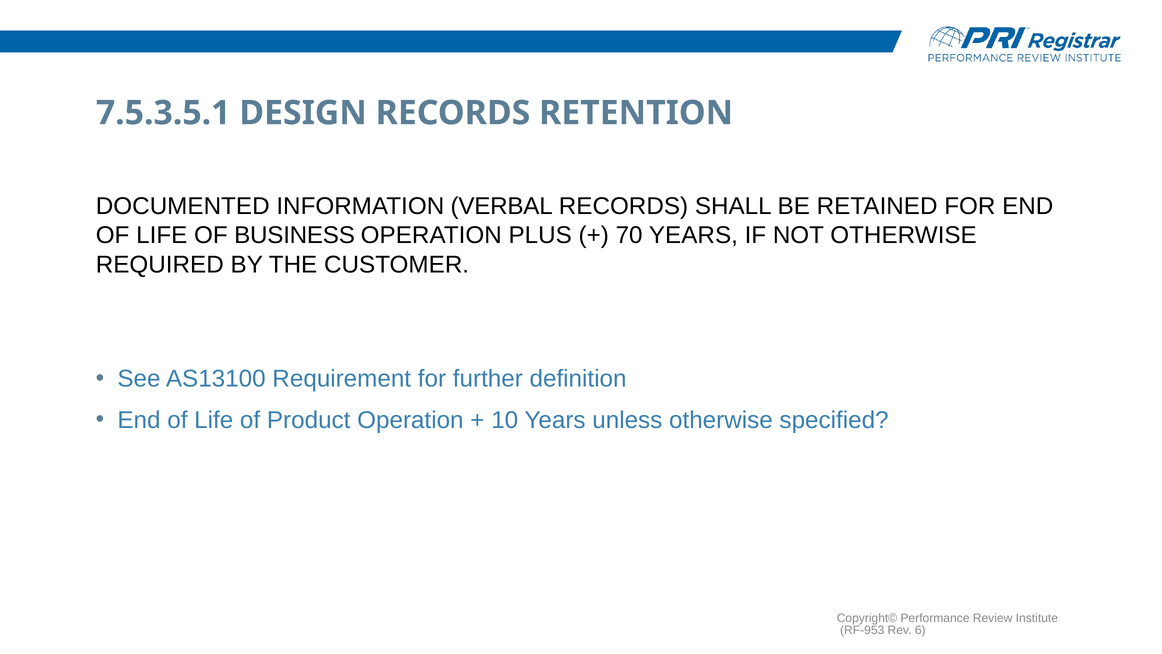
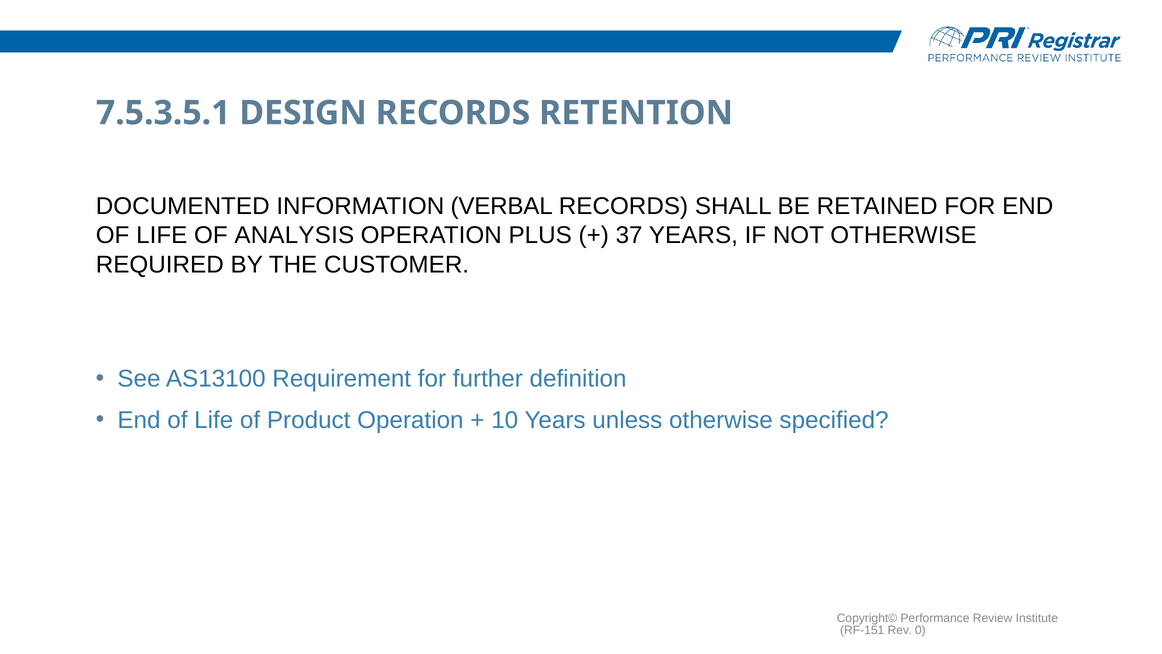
BUSINESS: BUSINESS -> ANALYSIS (294, 235)
70: 70 -> 37 (629, 235)
RF-953: RF-953 -> RF-151 (862, 630)
6: 6 -> 0 (920, 630)
